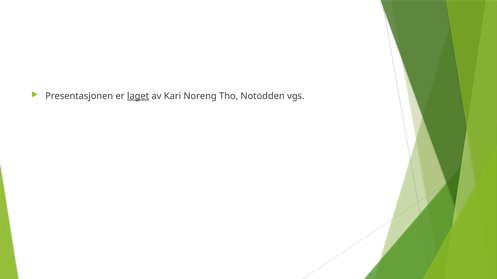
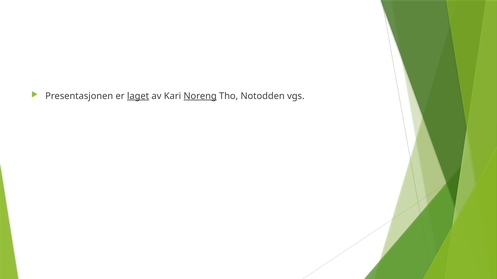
Noreng underline: none -> present (200, 96)
